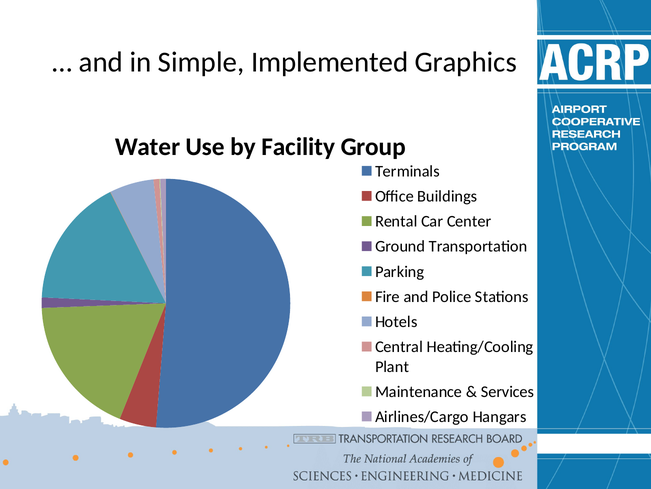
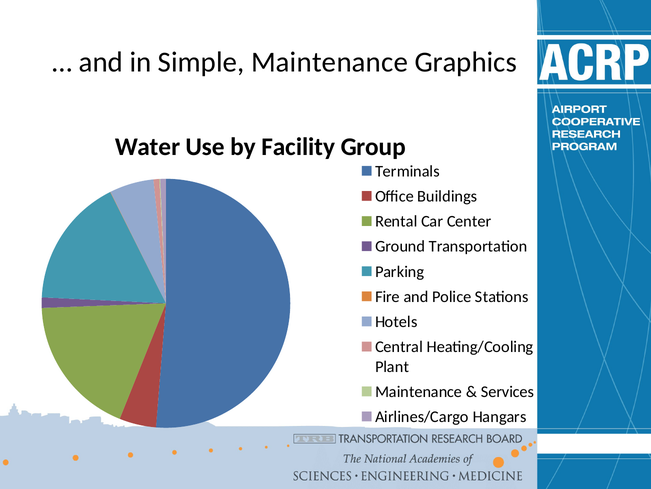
Simple Implemented: Implemented -> Maintenance (330, 62)
